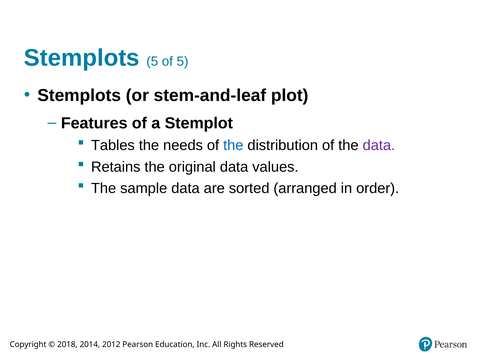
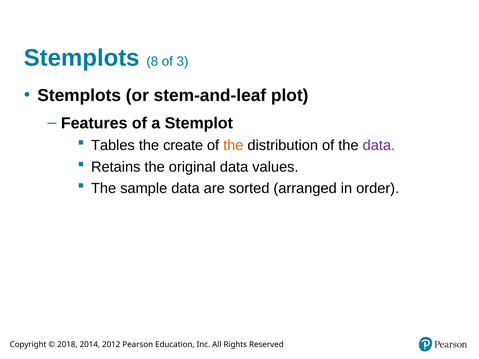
Stemplots 5: 5 -> 8 (152, 62)
of 5: 5 -> 3 (183, 62)
needs: needs -> create (183, 146)
the colour: blue -> orange (233, 146)
